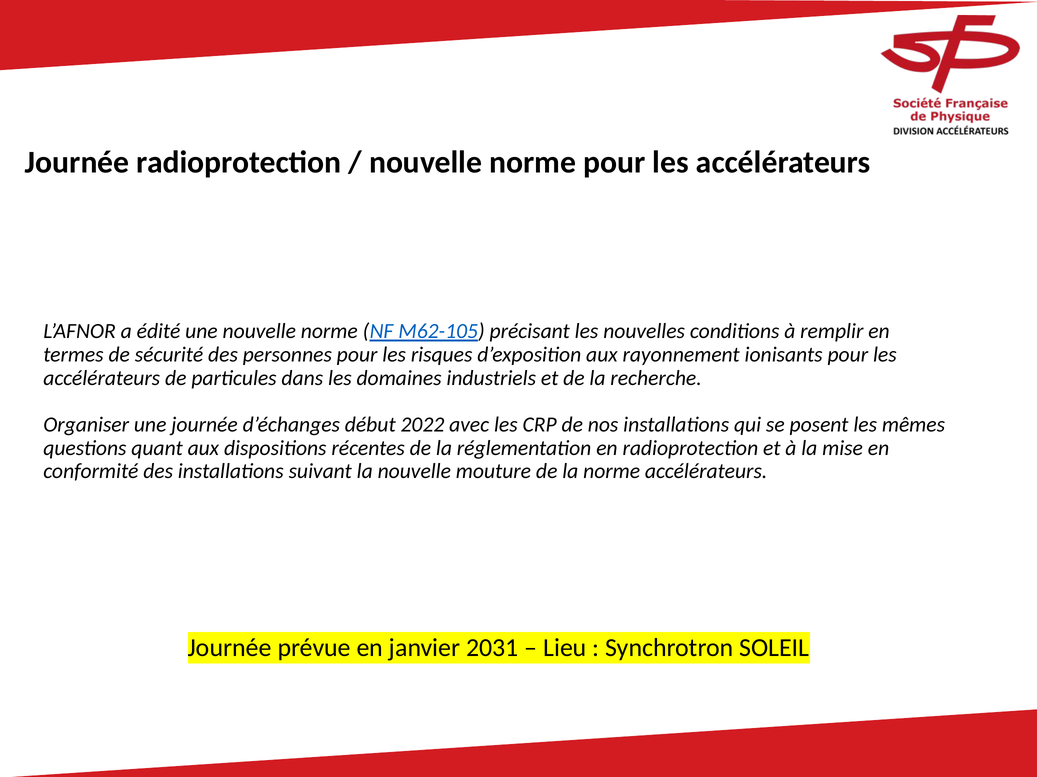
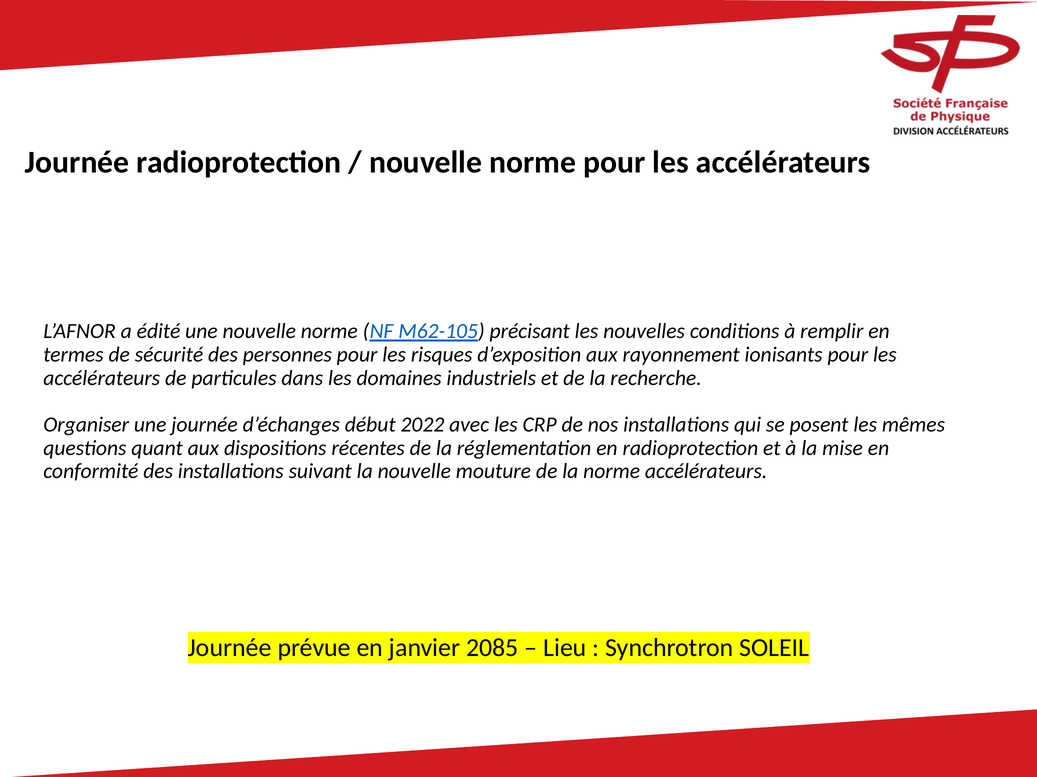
2031: 2031 -> 2085 (492, 649)
